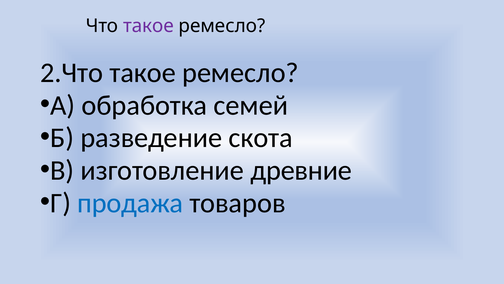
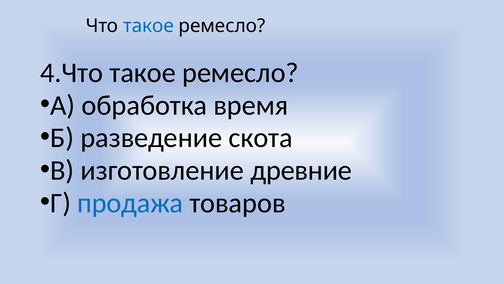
такое colour: purple -> blue (148, 26)
2.Что: 2.Что -> 4.Что (72, 73)
семей: семей -> время (251, 105)
